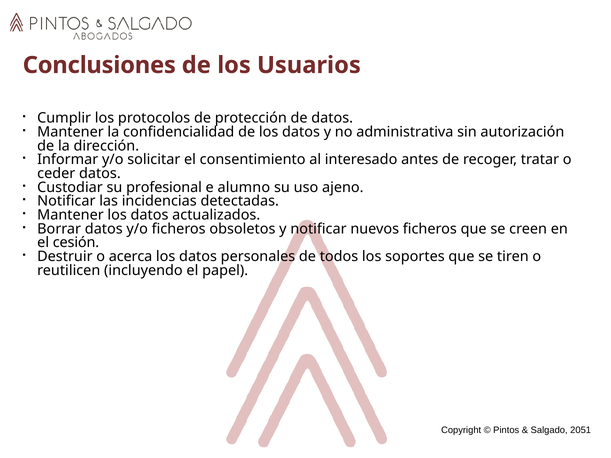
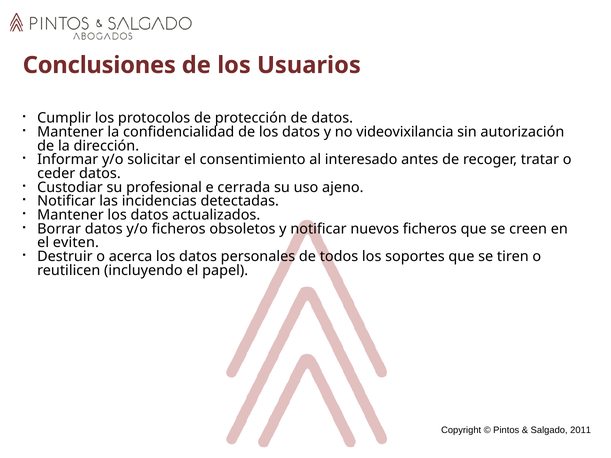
administrativa: administrativa -> videovixilancia (405, 132)
alumno: alumno -> cerrada (244, 187)
cesión: cesión -> eviten (76, 243)
2051: 2051 -> 2011 (581, 430)
